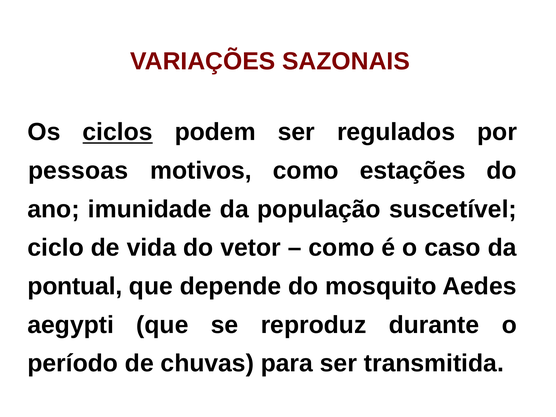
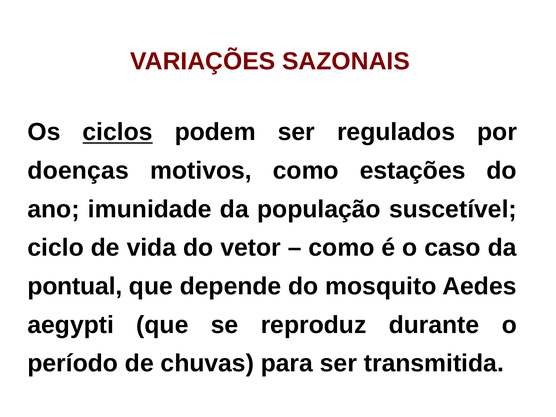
pessoas: pessoas -> doenças (78, 171)
